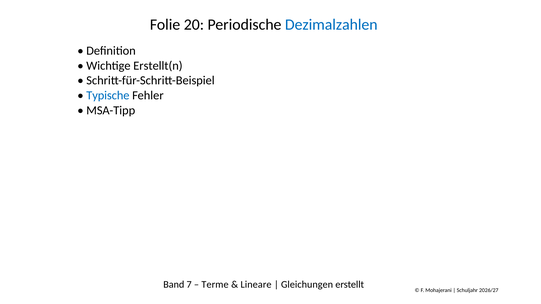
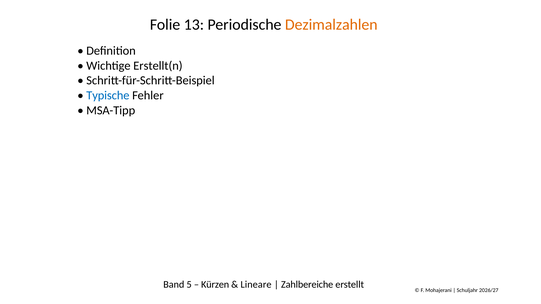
20: 20 -> 13 (194, 25)
Dezimalzahlen colour: blue -> orange (331, 25)
7: 7 -> 5 (189, 285)
Terme: Terme -> Kürzen (215, 285)
Gleichungen: Gleichungen -> Zahlbereiche (307, 285)
